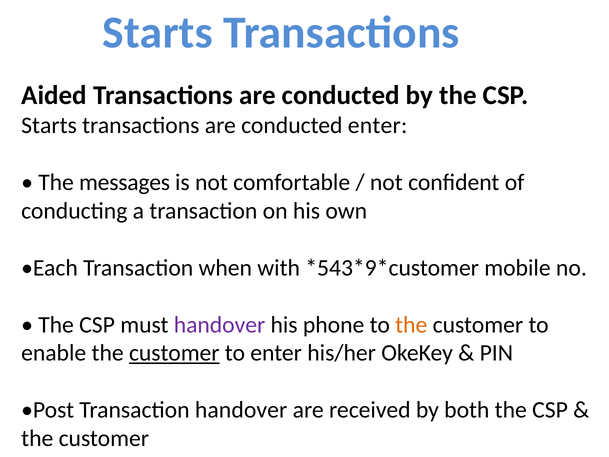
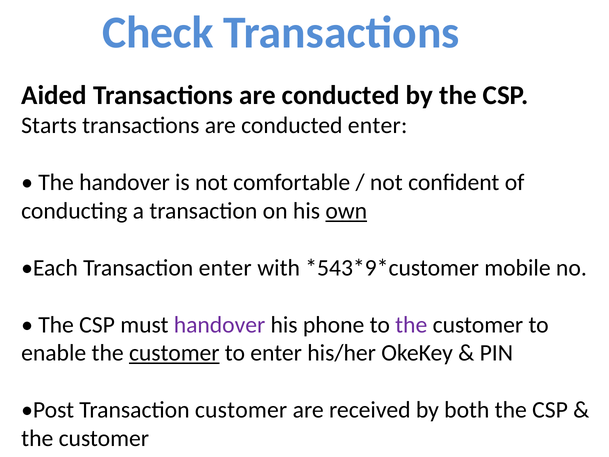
Starts: Starts -> Check (158, 33)
The messages: messages -> handover (125, 182)
own underline: none -> present (346, 211)
Transaction when: when -> enter (225, 268)
the colour: orange -> purple (411, 325)
Transaction handover: handover -> customer (241, 410)
